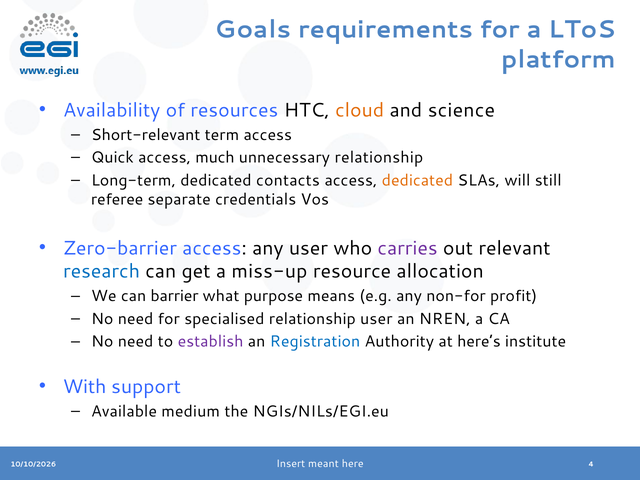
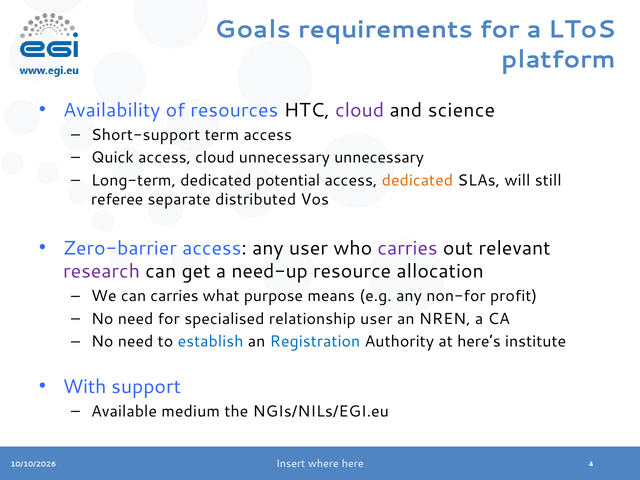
cloud colour: orange -> purple (360, 110)
Short-relevant: Short-relevant -> Short-support (146, 135)
access much: much -> cloud (215, 158)
unnecessary relationship: relationship -> unnecessary (379, 158)
contacts: contacts -> potential (288, 180)
credentials: credentials -> distributed (256, 199)
research colour: blue -> purple (102, 272)
miss-up: miss-up -> need-up (270, 272)
can barrier: barrier -> carries (175, 296)
establish colour: purple -> blue (211, 342)
meant: meant -> where (323, 464)
